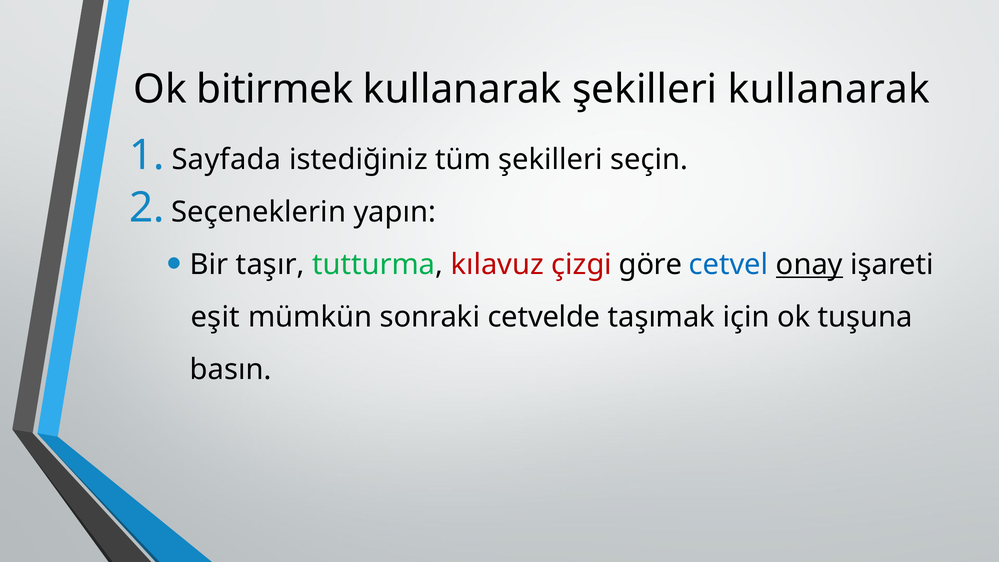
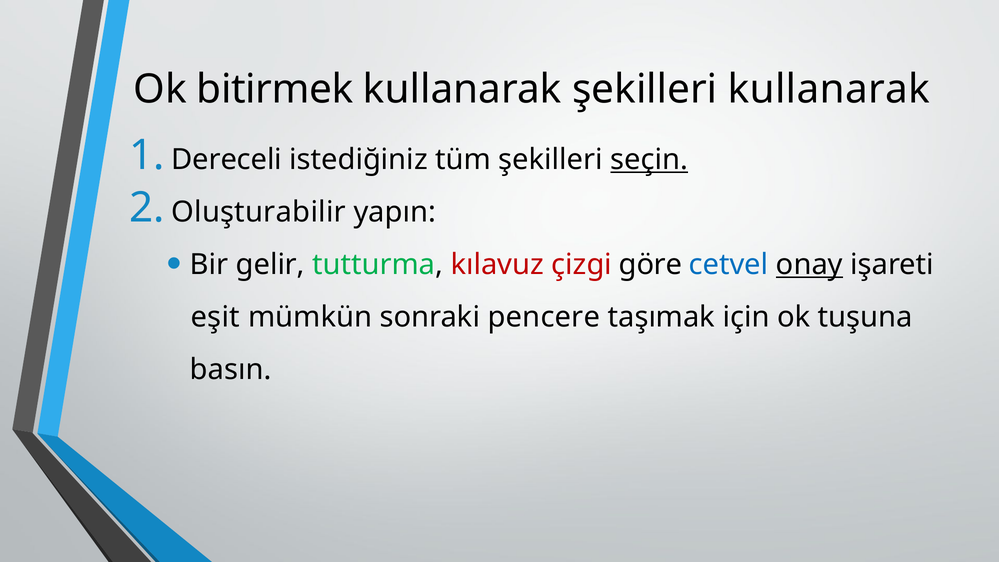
Sayfada: Sayfada -> Dereceli (227, 160)
seçin underline: none -> present (649, 160)
Seçeneklerin: Seçeneklerin -> Oluşturabilir (259, 212)
taşır: taşır -> gelir (270, 265)
cetvelde: cetvelde -> pencere (544, 317)
